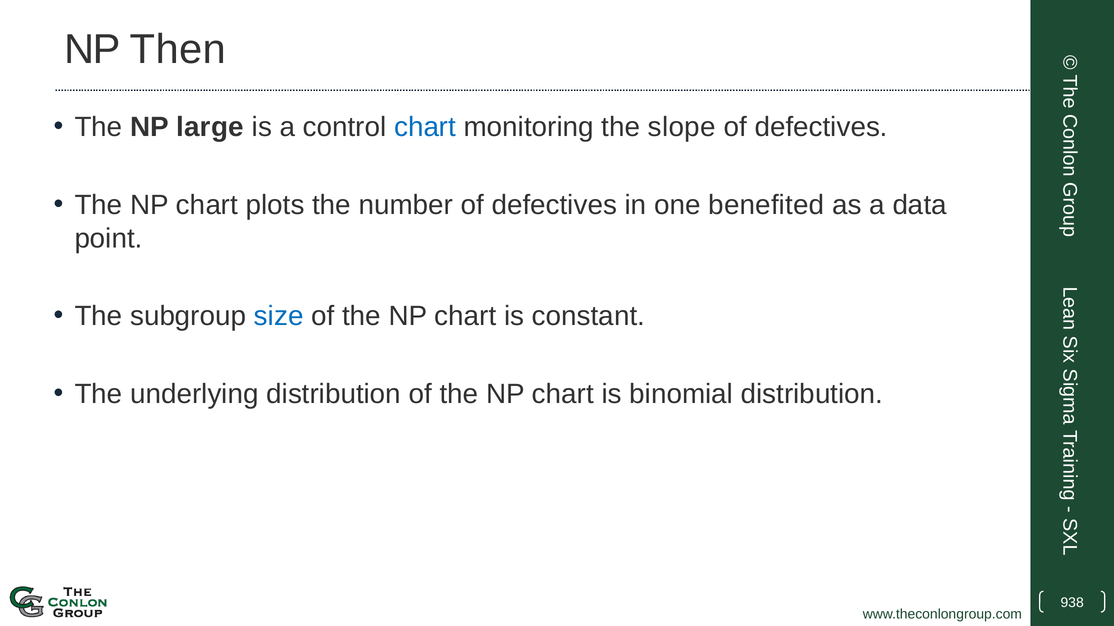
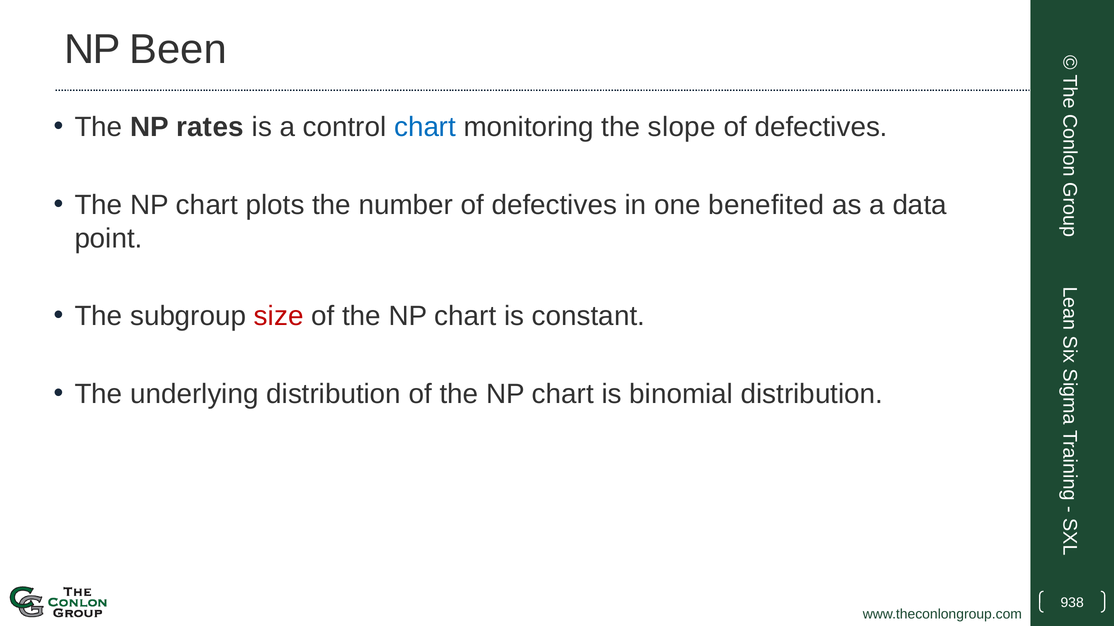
Then: Then -> Been (178, 50)
large: large -> rates (210, 127)
size colour: blue -> red (279, 317)
